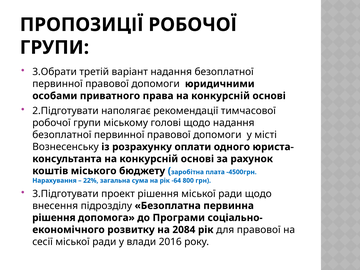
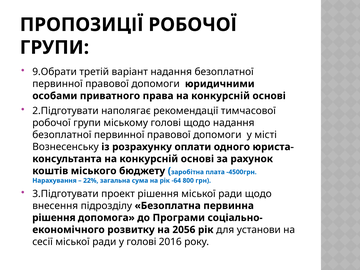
3.Обрати: 3.Обрати -> 9.Обрати (55, 72)
2084: 2084 -> 2056 (184, 230)
для правової: правової -> установи (259, 230)
у влади: влади -> голові (141, 242)
